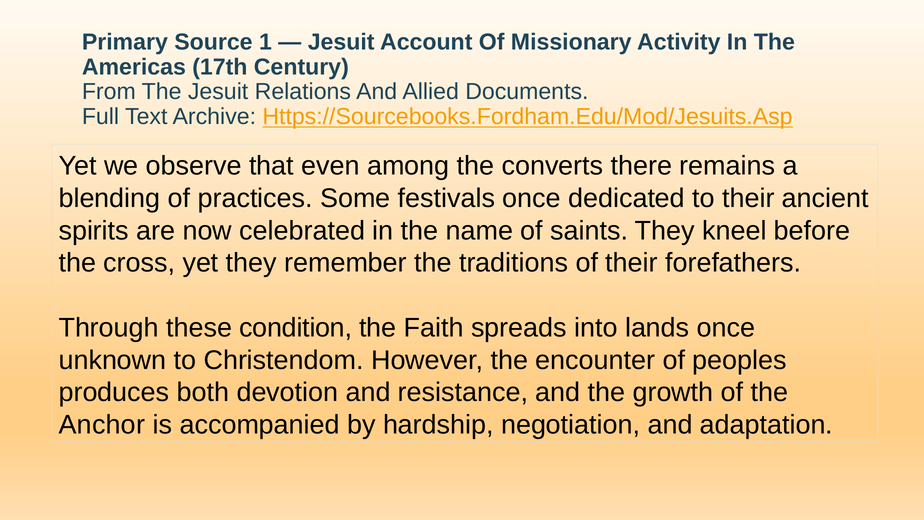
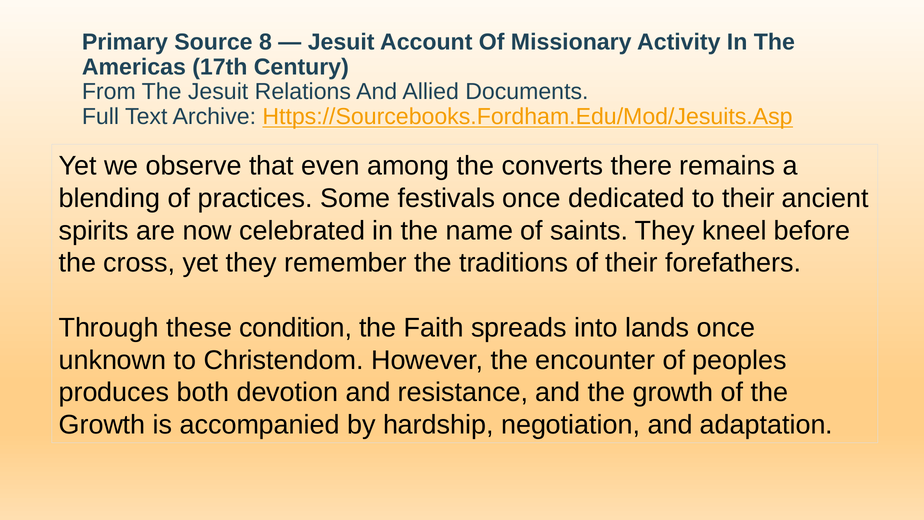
1: 1 -> 8 (265, 42)
Anchor: Anchor -> Growth (102, 425)
